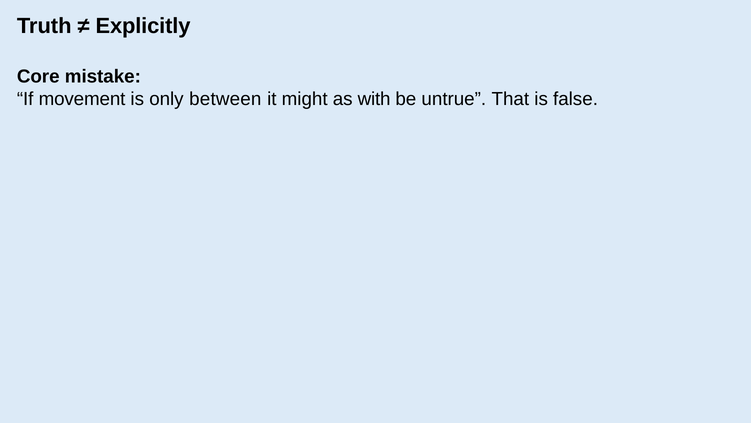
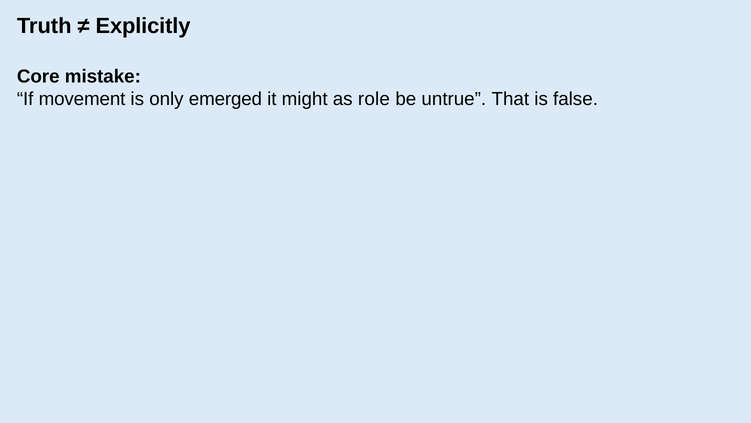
between: between -> emerged (225, 99)
with: with -> role (374, 99)
